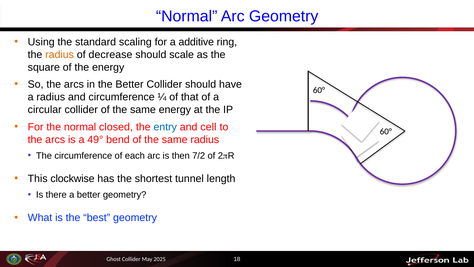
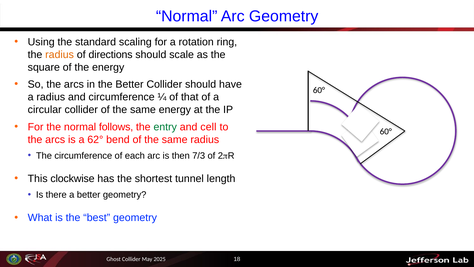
additive: additive -> rotation (196, 42)
decrease: decrease -> directions (111, 54)
closed: closed -> follows (116, 127)
entry colour: blue -> green (165, 127)
49°: 49° -> 62° (95, 139)
7/2: 7/2 -> 7/3 (199, 156)
